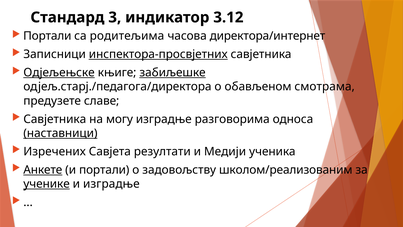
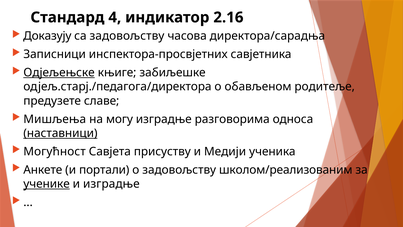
3: 3 -> 4 (115, 17)
3.12: 3.12 -> 2.16 (228, 17)
Портали: Портали -> Доказују (47, 36)
са родитељима: родитељима -> задовољству (127, 36)
директора/интернет: директора/интернет -> директора/сарадња (267, 36)
инспектора-просвјетних underline: present -> none (158, 54)
забиљешке underline: present -> none (173, 73)
смотрама: смотрама -> родитеље (325, 87)
Савјетника: Савјетника -> Мишљења (55, 119)
Изречених: Изречених -> Могућност (55, 151)
резултати: резултати -> присуству (162, 151)
Анкете underline: present -> none (43, 170)
